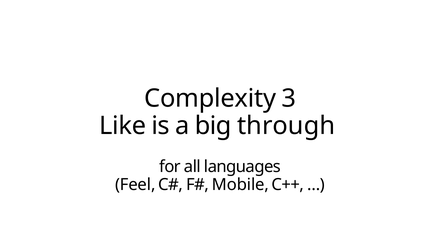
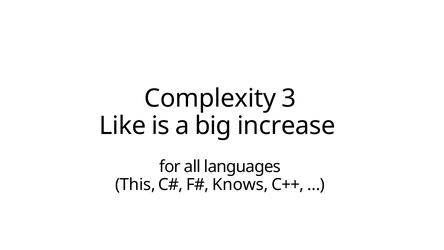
through: through -> increase (286, 126)
Feel: Feel -> This (135, 185)
Mobile: Mobile -> Knows (240, 185)
